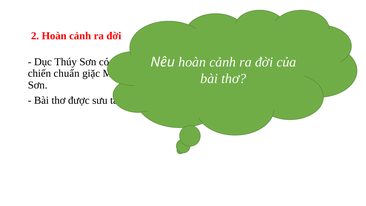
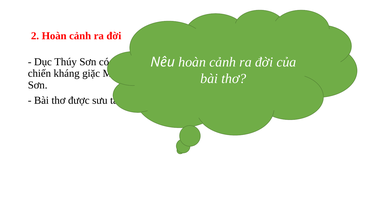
chiến chuẩn: chuẩn -> kháng (67, 73)
